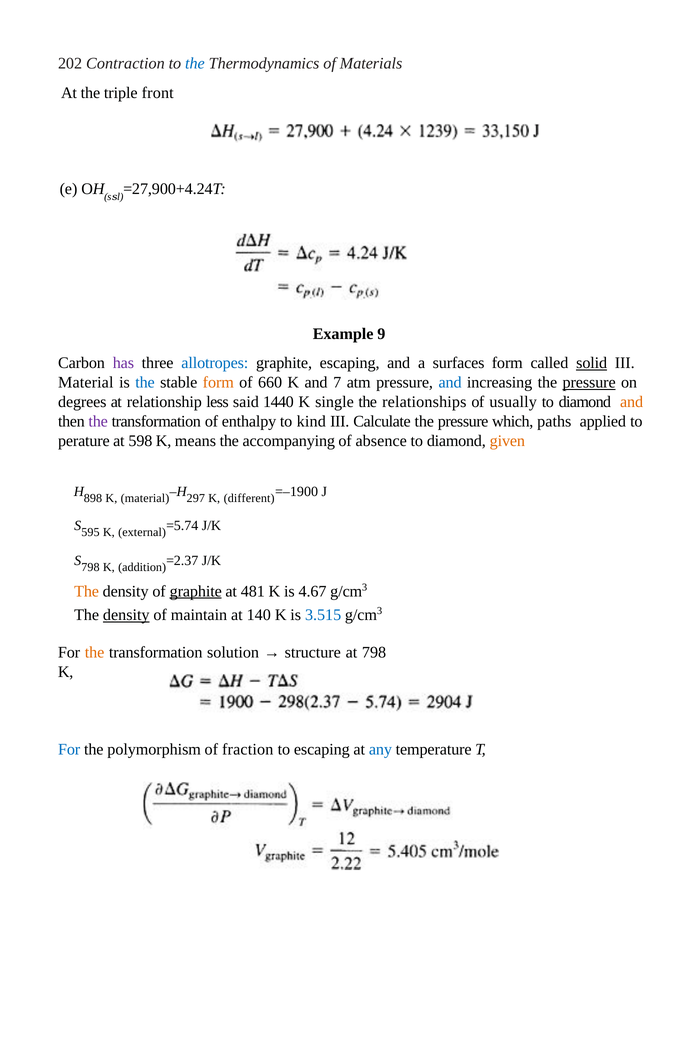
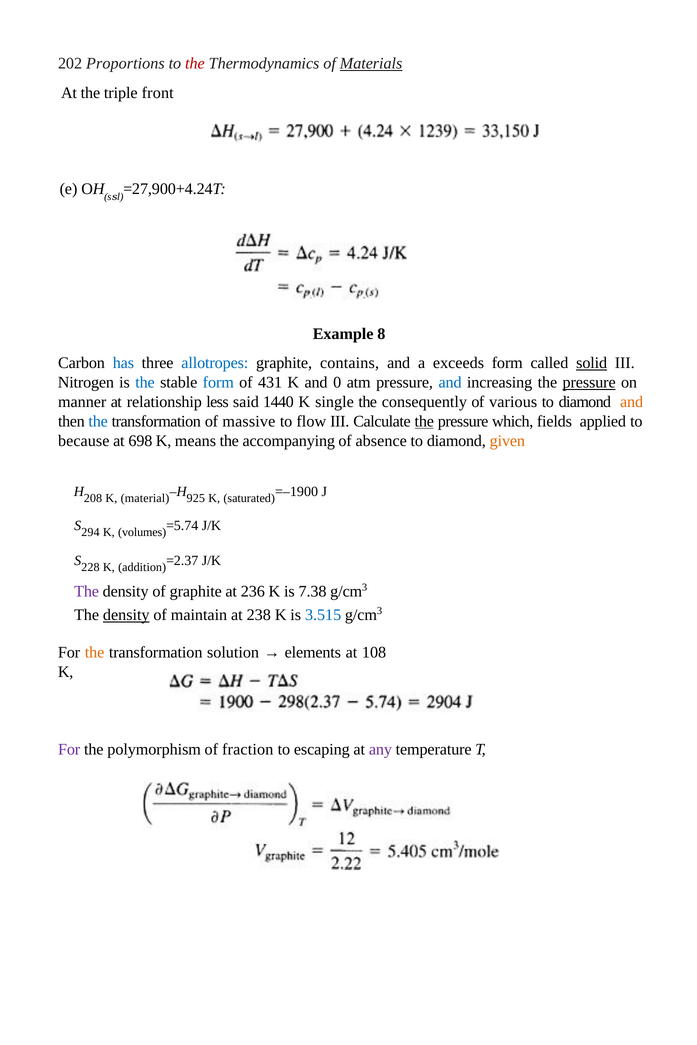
Contraction: Contraction -> Proportions (125, 64)
the colour: blue -> red (195, 64)
Materials underline: none -> present (371, 64)
9: 9 -> 8 (381, 334)
has colour: purple -> blue (123, 363)
graphite escaping: escaping -> contains (350, 363)
surfaces: surfaces -> exceeds (459, 363)
Material: Material -> Nitrogen (86, 383)
form colour: orange -> blue (218, 383)
660: 660 -> 431 (270, 383)
7: 7 -> 0 (337, 383)
degrees: degrees -> manner (82, 402)
relationships: relationships -> consequently (424, 402)
usually: usually -> various (513, 402)
the colour: purple -> blue (98, 422)
enthalpy: enthalpy -> massive (249, 422)
kind: kind -> flow (311, 422)
the underline: none -> present (424, 422)
paths: paths -> fields (554, 422)
perature: perature -> because (84, 441)
598: 598 -> 698 (140, 441)
898: 898 -> 208 (93, 498)
297: 297 -> 925 (196, 498)
different: different -> saturated (249, 498)
595: 595 -> 294 (90, 533)
external: external -> volumes (142, 533)
798: 798 -> 228 (90, 568)
The colour: orange -> purple (87, 591)
graphite underline: present -> none (196, 591)
481: 481 -> 236 (253, 591)
4.67: 4.67 -> 7.38 (313, 591)
140: 140 -> 238 (259, 615)
structure: structure -> elements (313, 653)
at 798: 798 -> 108 (374, 653)
For colour: blue -> purple (69, 750)
any colour: blue -> purple (380, 750)
